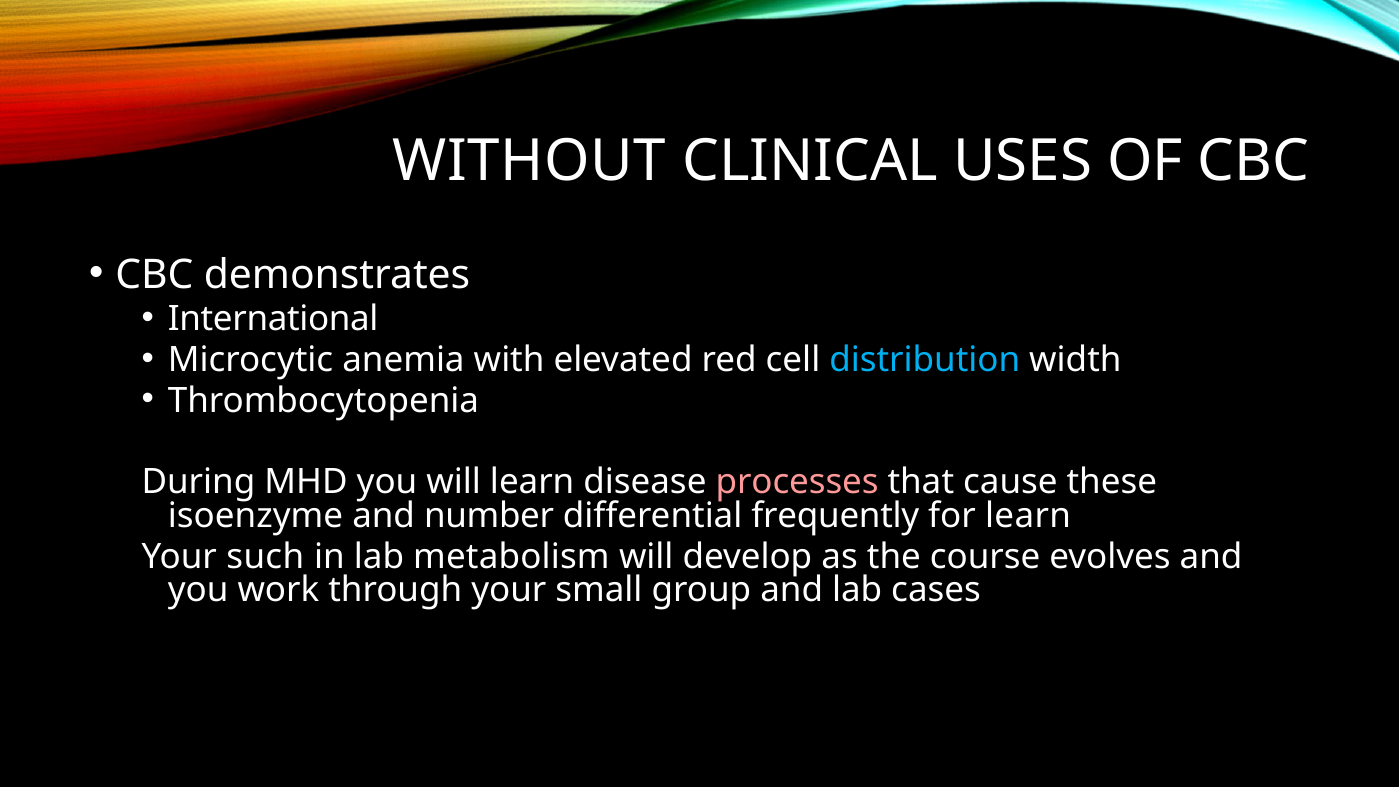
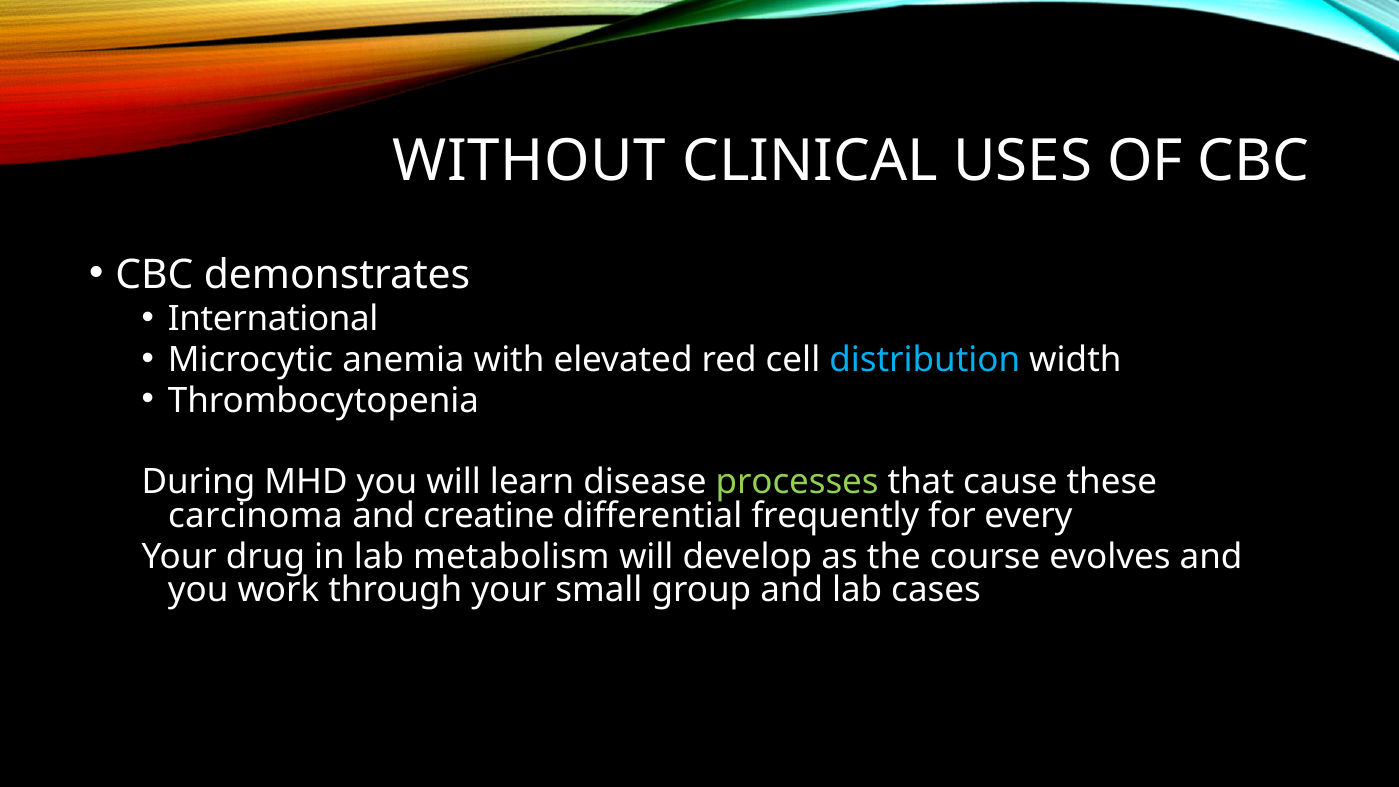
processes colour: pink -> light green (797, 482)
isoenzyme: isoenzyme -> carcinoma (255, 516)
number: number -> creatine (489, 516)
for learn: learn -> every (1028, 516)
such: such -> drug (265, 557)
